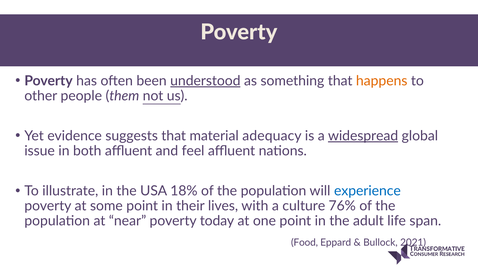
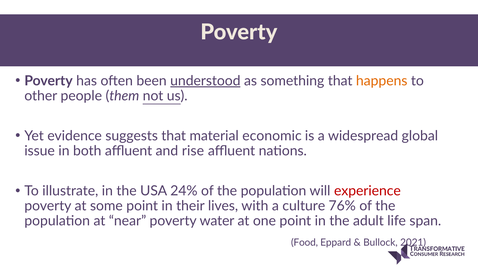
adequacy: adequacy -> economic (272, 136)
widespread underline: present -> none (363, 136)
feel: feel -> rise (193, 151)
18%: 18% -> 24% (184, 191)
experience colour: blue -> red (367, 191)
today: today -> water (217, 221)
